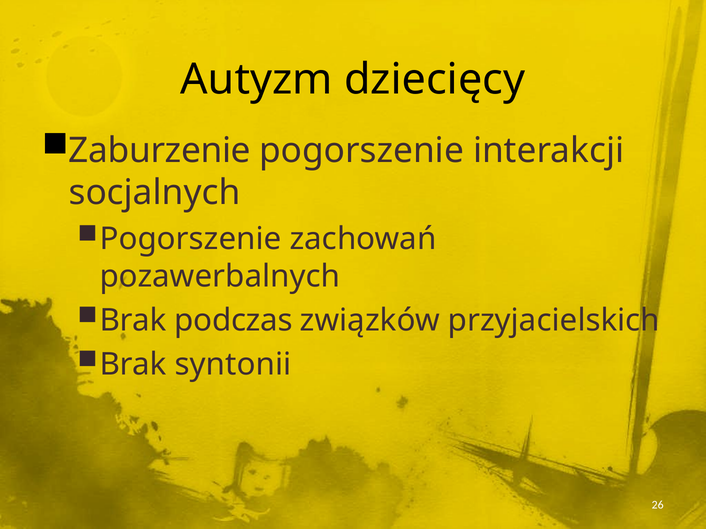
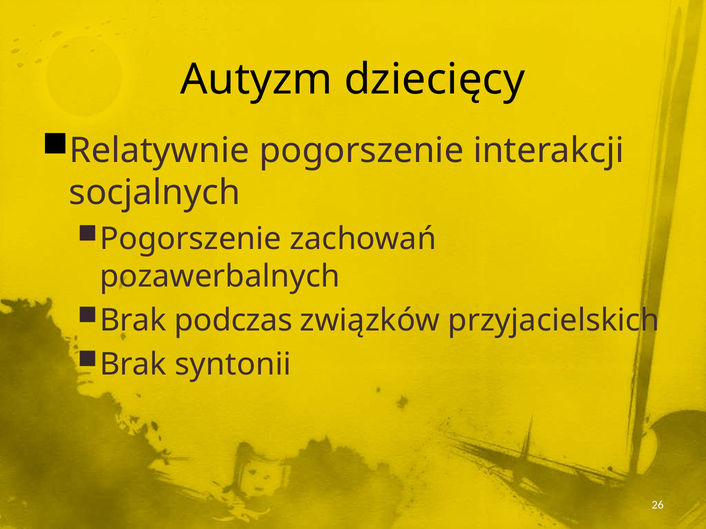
Zaburzenie: Zaburzenie -> Relatywnie (159, 151)
